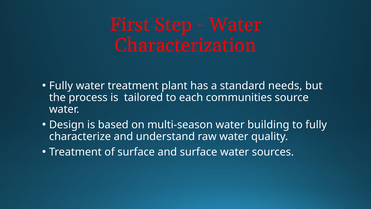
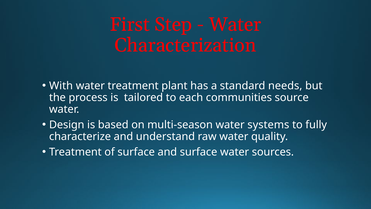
Fully: Fully -> With (61, 86)
building: building -> systems (268, 125)
